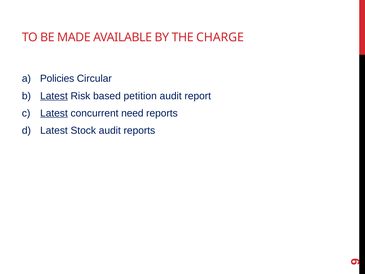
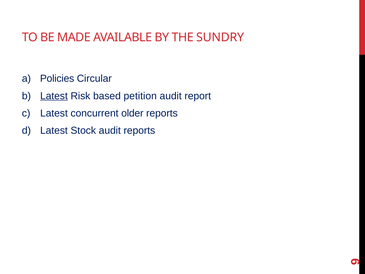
CHARGE: CHARGE -> SUNDRY (220, 37)
Latest underline: present -> none (54, 113)
need: need -> older (132, 113)
